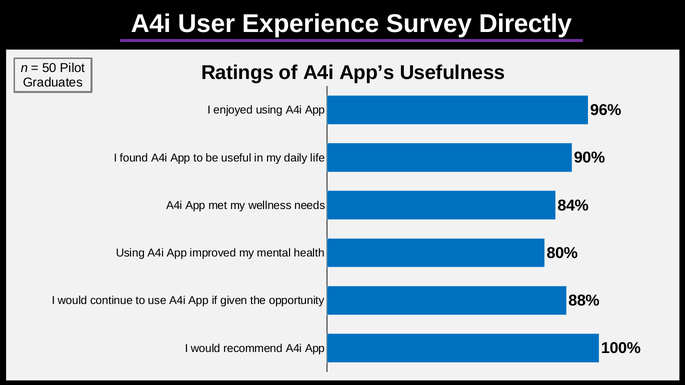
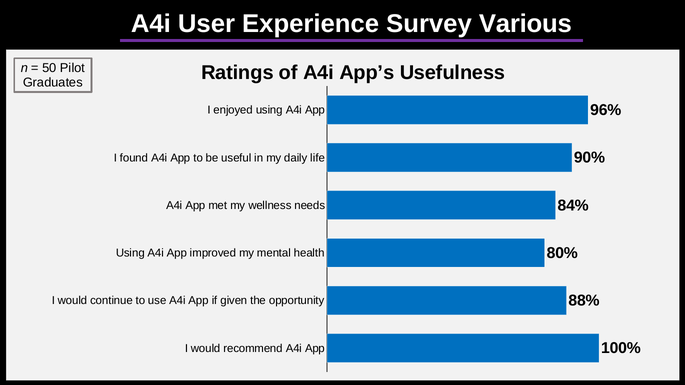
Directly: Directly -> Various (525, 24)
